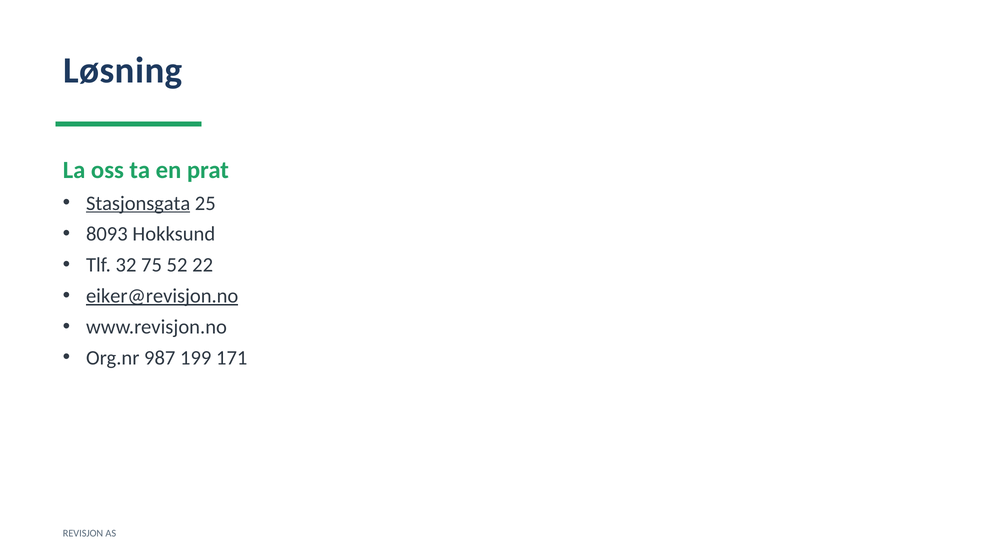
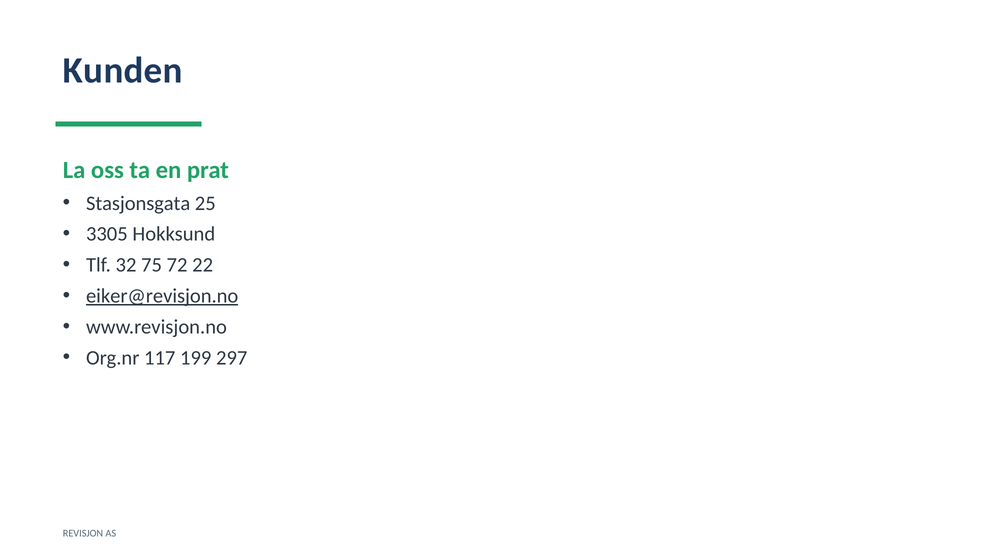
Løsning: Løsning -> Kunden (123, 71)
Stasjonsgata underline: present -> none (138, 203)
8093: 8093 -> 3305 (107, 234)
52: 52 -> 72 (177, 265)
987: 987 -> 117 (160, 358)
171: 171 -> 297 (232, 358)
